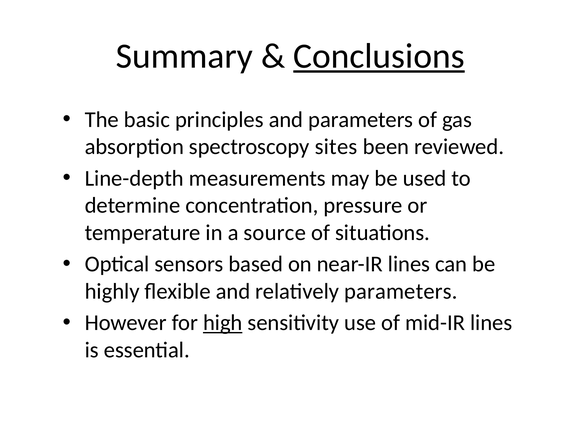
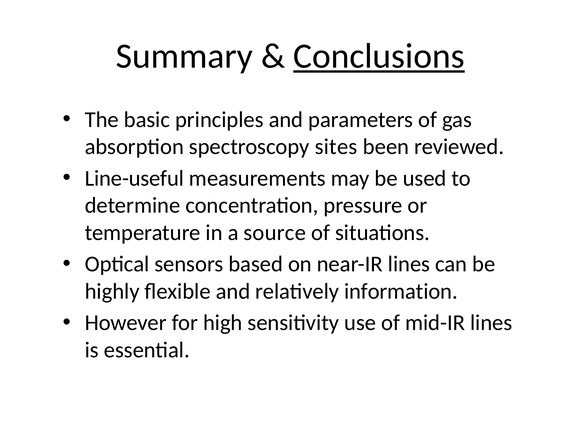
Line-depth: Line-depth -> Line-useful (134, 178)
relatively parameters: parameters -> information (401, 291)
high underline: present -> none (223, 323)
